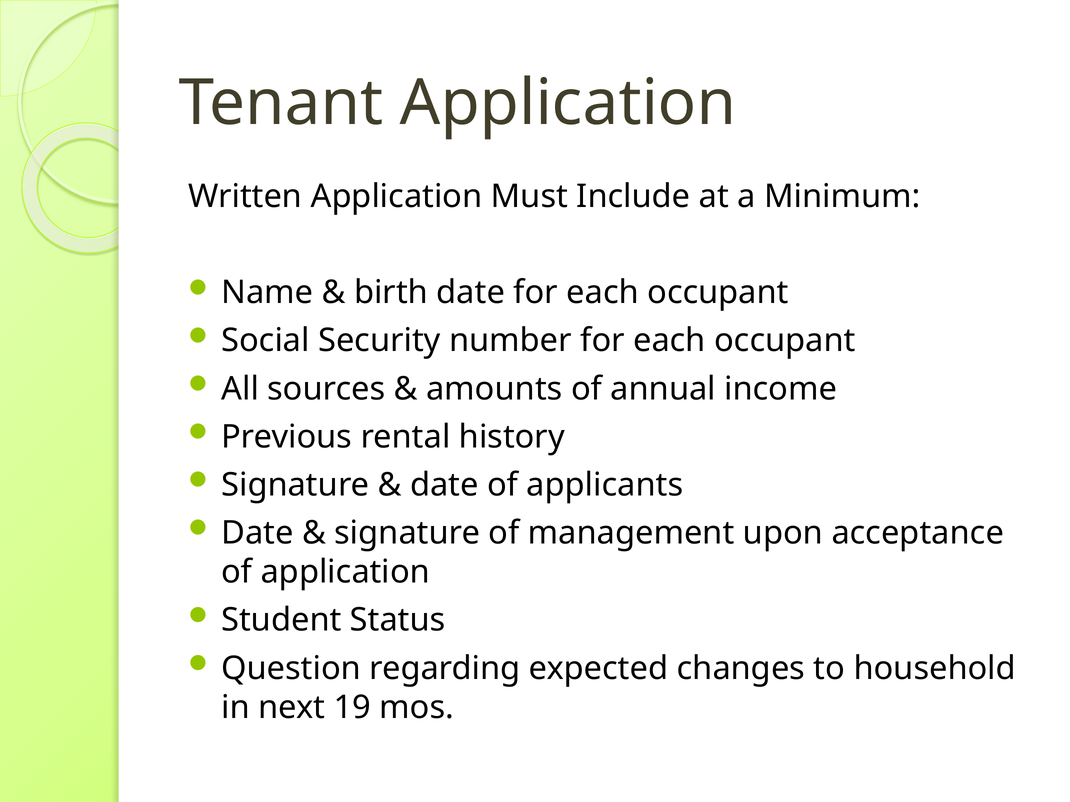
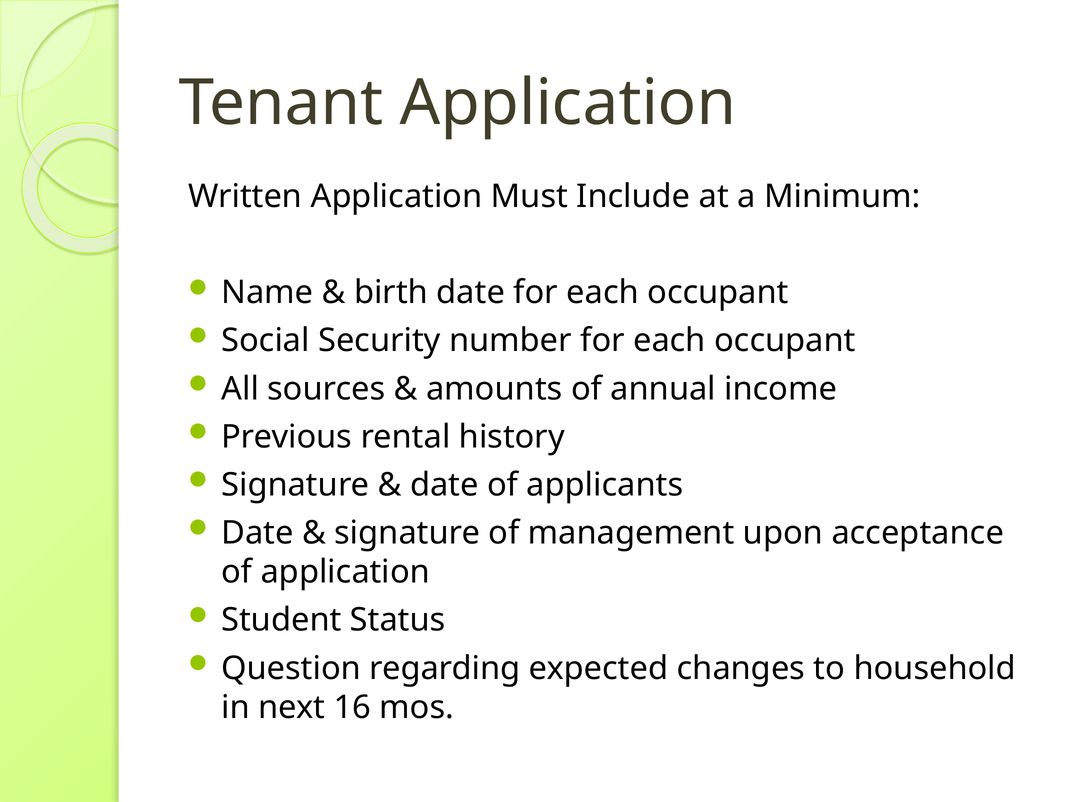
19: 19 -> 16 (352, 708)
